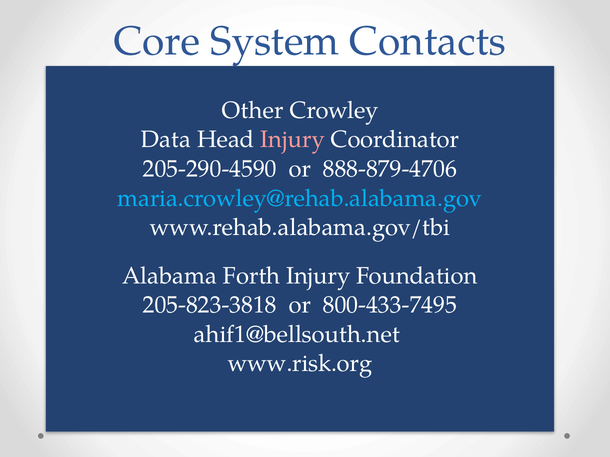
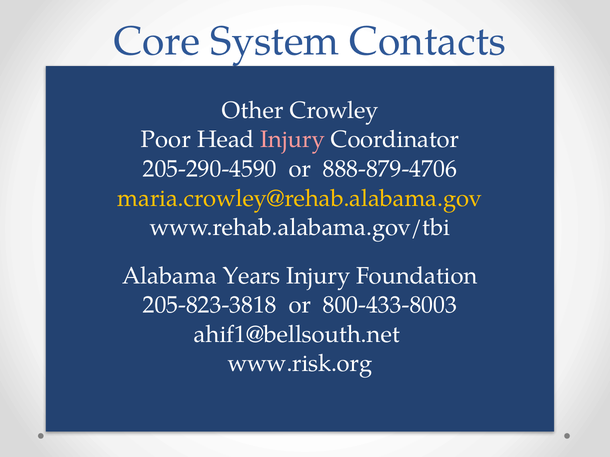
Data: Data -> Poor (166, 140)
maria.crowley@rehab.alabama.gov colour: light blue -> yellow (300, 198)
Forth: Forth -> Years (252, 276)
800-433-7495: 800-433-7495 -> 800-433-8003 (390, 305)
